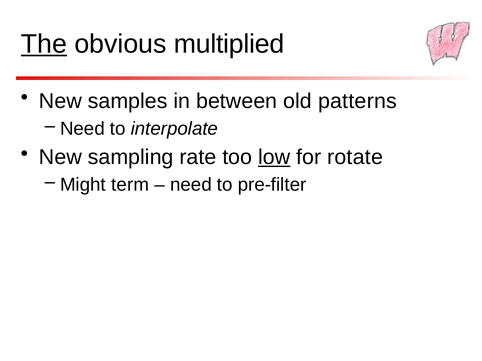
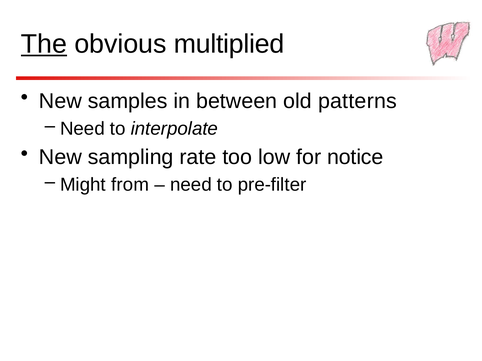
low underline: present -> none (274, 157)
rotate: rotate -> notice (355, 157)
term: term -> from (130, 185)
